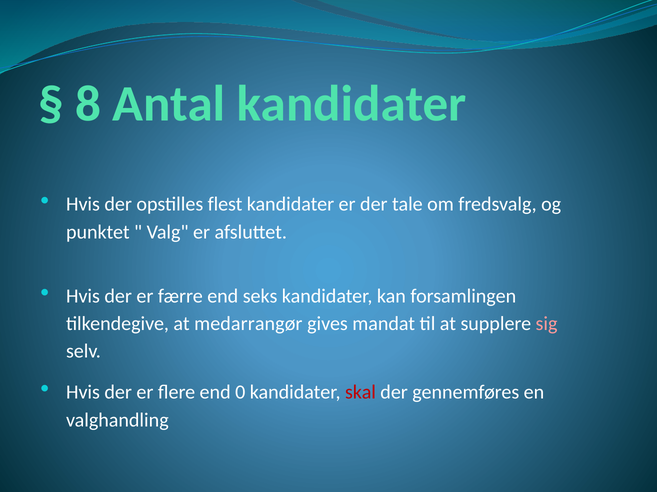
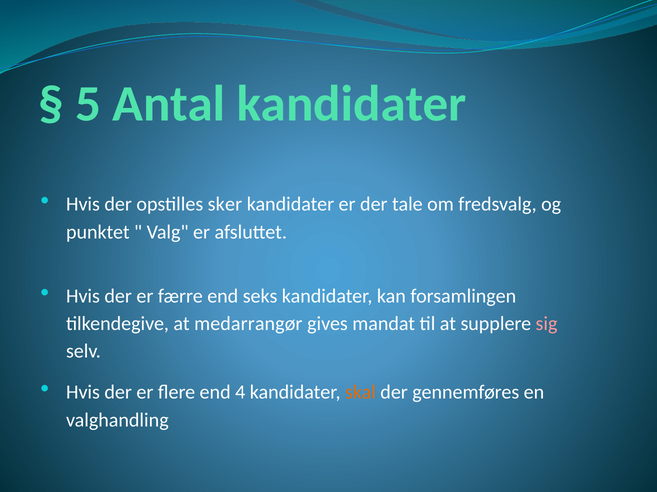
8: 8 -> 5 (88, 104)
flest: flest -> sker (225, 205)
0: 0 -> 4 (240, 393)
skal colour: red -> orange (360, 393)
